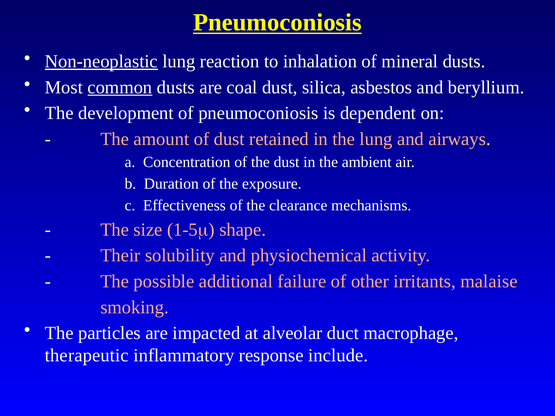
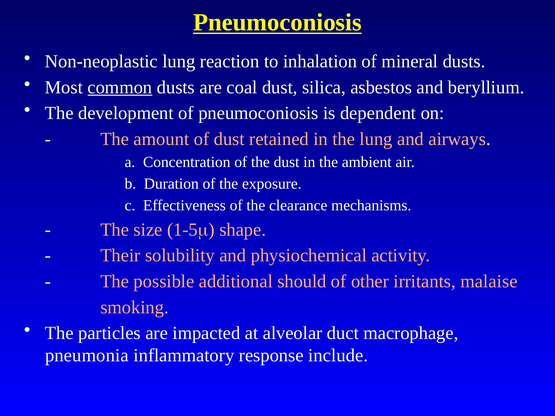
Non-neoplastic underline: present -> none (101, 61)
failure: failure -> should (302, 282)
therapeutic: therapeutic -> pneumonia (87, 356)
